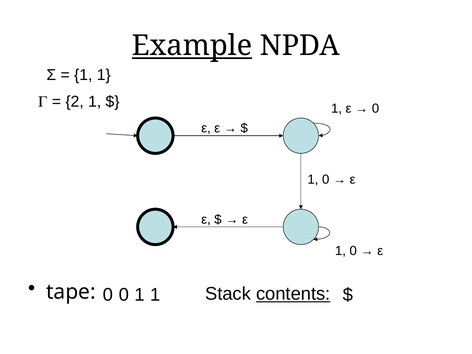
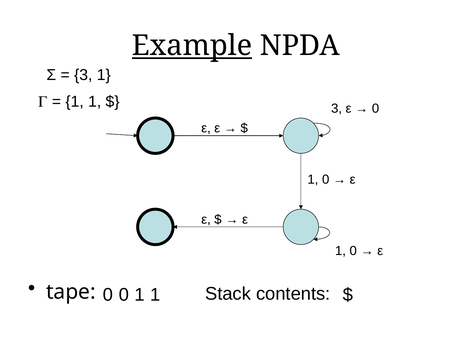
1: 1 -> 3 (83, 75)
2: 2 -> 1 (75, 102)
1: 1 -> 3 (337, 109)
contents underline: present -> none (293, 294)
